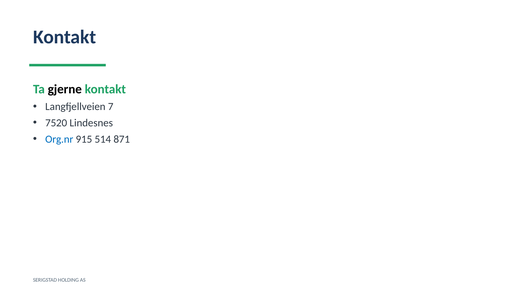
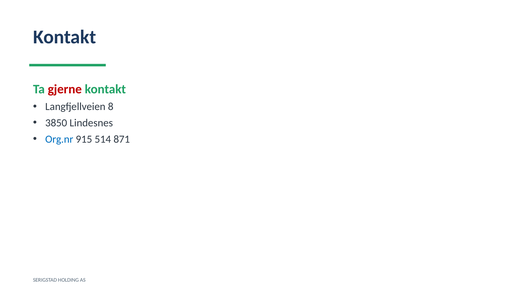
gjerne colour: black -> red (65, 89)
7: 7 -> 8 (111, 107)
7520: 7520 -> 3850 (56, 123)
